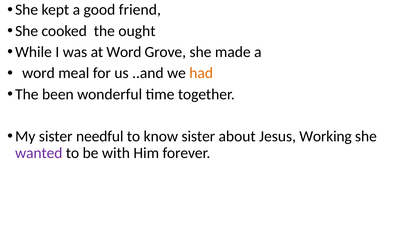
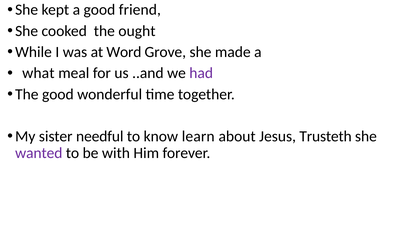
word: word -> what (38, 73)
had colour: orange -> purple (201, 73)
The been: been -> good (58, 94)
know sister: sister -> learn (198, 136)
Working: Working -> Trusteth (326, 136)
